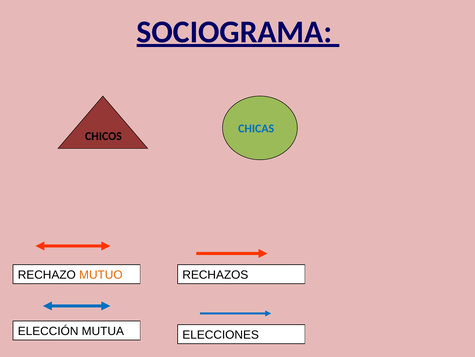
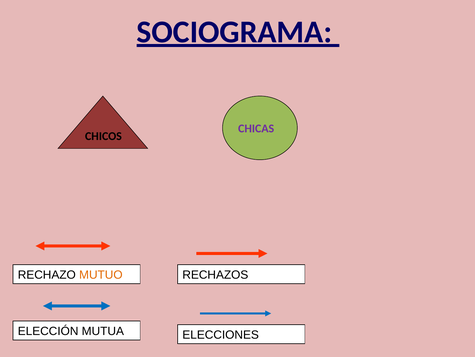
CHICAS colour: blue -> purple (256, 128)
